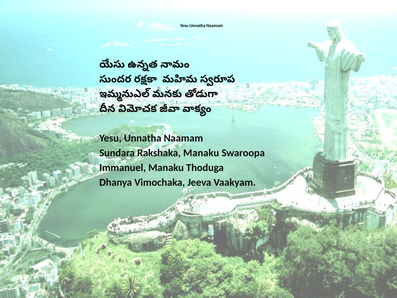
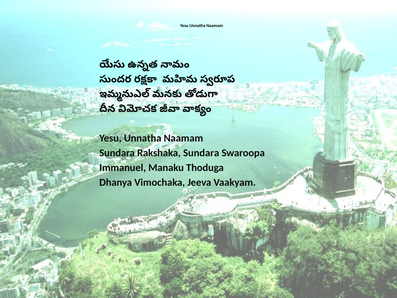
Rakshaka Manaku: Manaku -> Sundara (201, 153)
